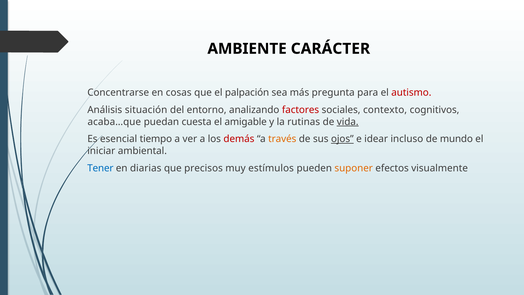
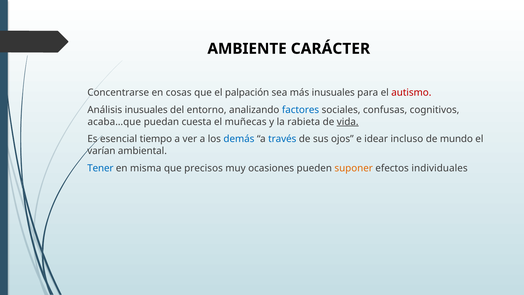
más pregunta: pregunta -> inusuales (333, 93)
Análisis situación: situación -> inusuales (146, 110)
factores colour: red -> blue (301, 110)
contexto: contexto -> confusas (385, 110)
amigable: amigable -> muñecas (246, 122)
rutinas: rutinas -> rabieta (304, 122)
demás colour: red -> blue (239, 139)
través colour: orange -> blue (282, 139)
ojos underline: present -> none (342, 139)
iniciar: iniciar -> varían (101, 151)
diarias: diarias -> misma (146, 168)
estímulos: estímulos -> ocasiones (271, 168)
visualmente: visualmente -> individuales (440, 168)
